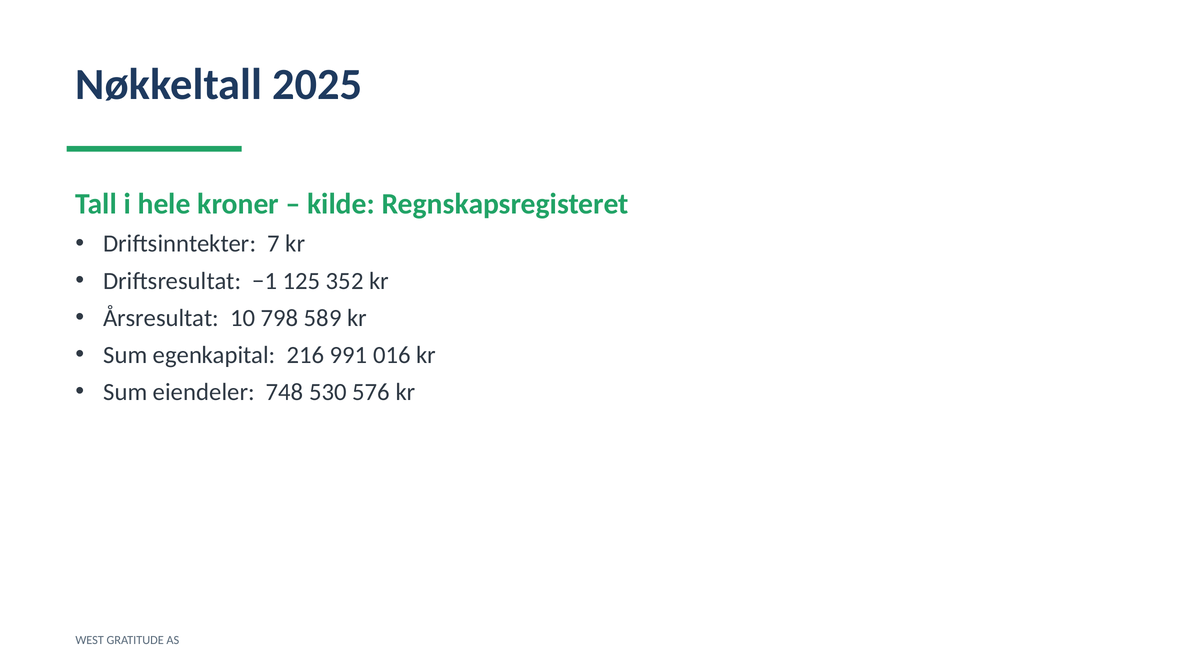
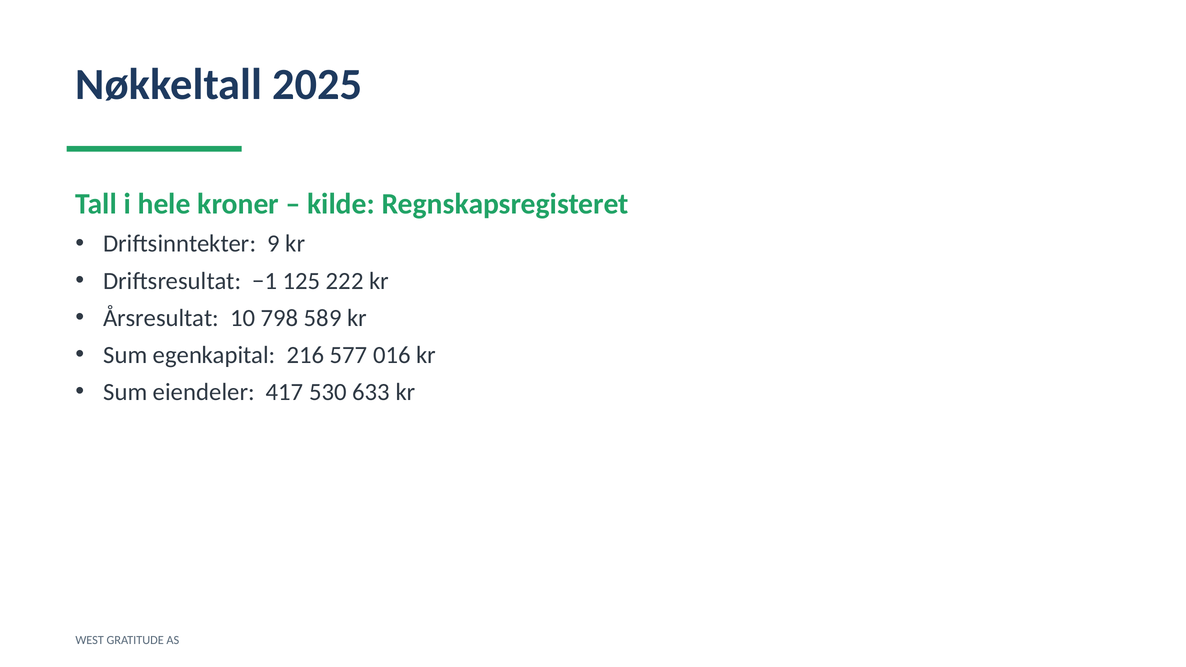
7: 7 -> 9 (274, 244)
352: 352 -> 222 (345, 281)
991: 991 -> 577 (349, 355)
748: 748 -> 417 (285, 392)
576: 576 -> 633 (371, 392)
